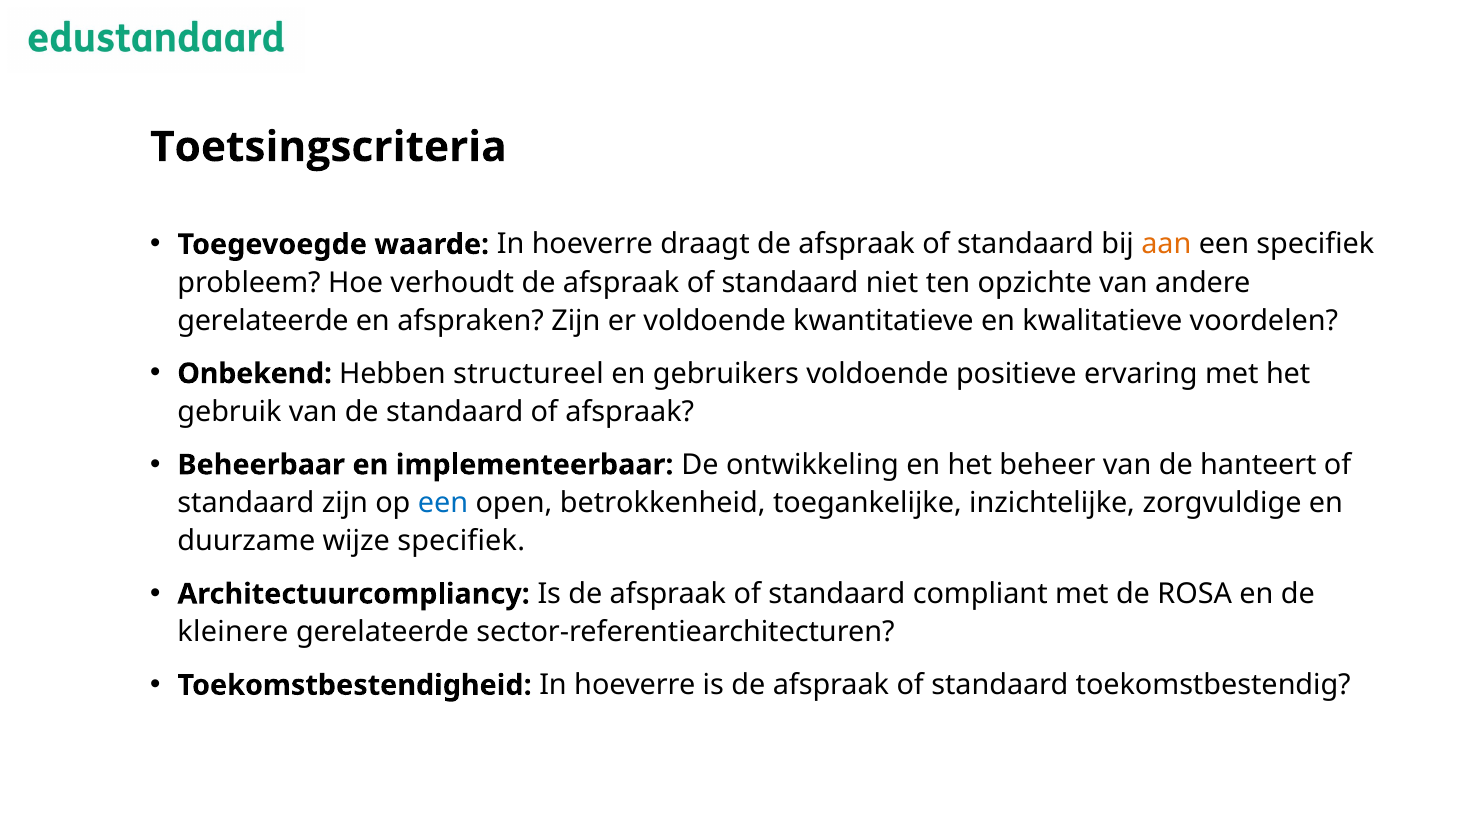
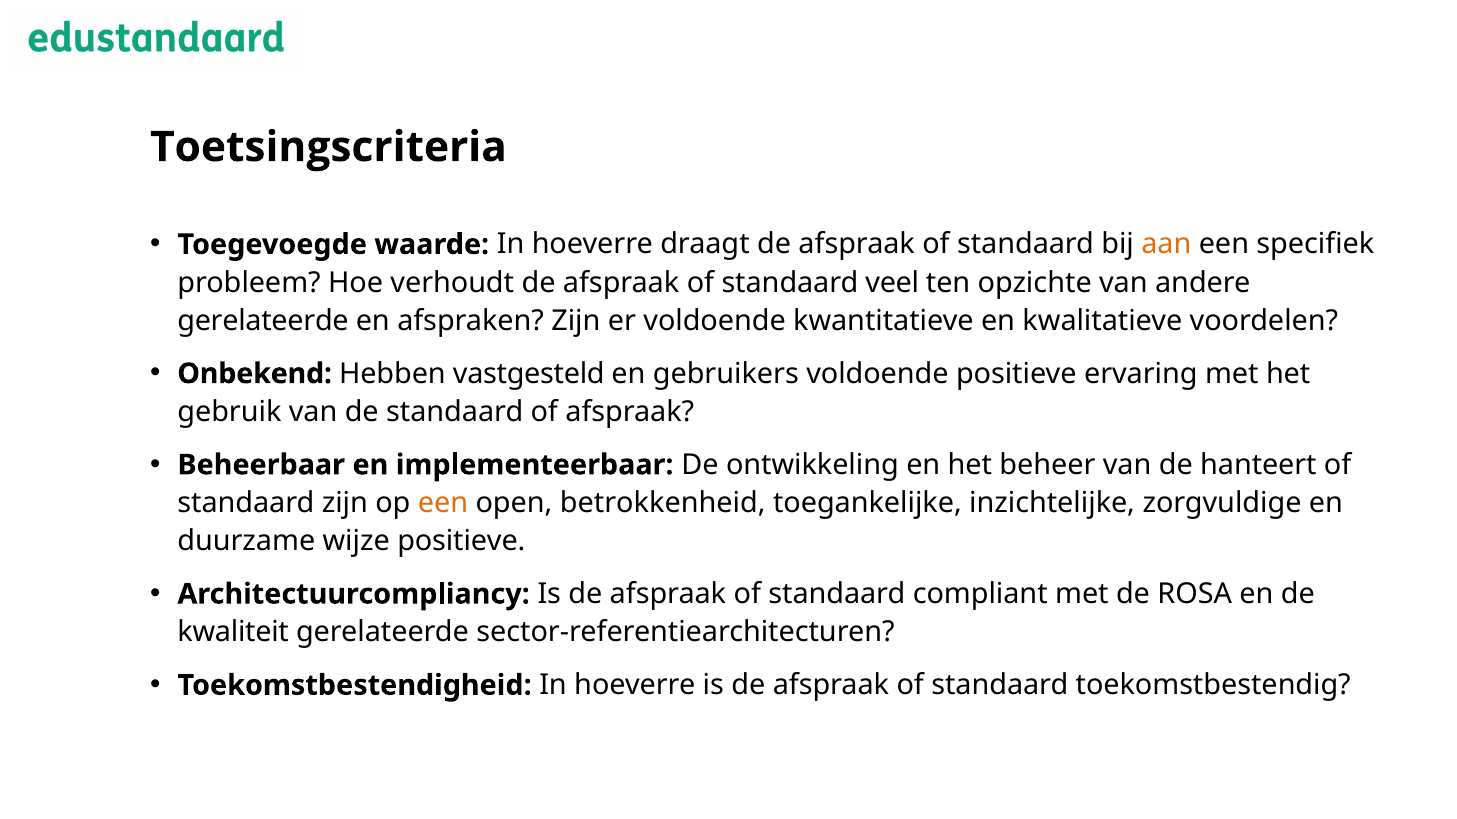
niet: niet -> veel (892, 283)
structureel: structureel -> vastgesteld (529, 374)
een colour: blue -> orange (443, 503)
wijze specifiek: specifiek -> positieve (461, 541)
kleinere: kleinere -> kwaliteit (233, 632)
